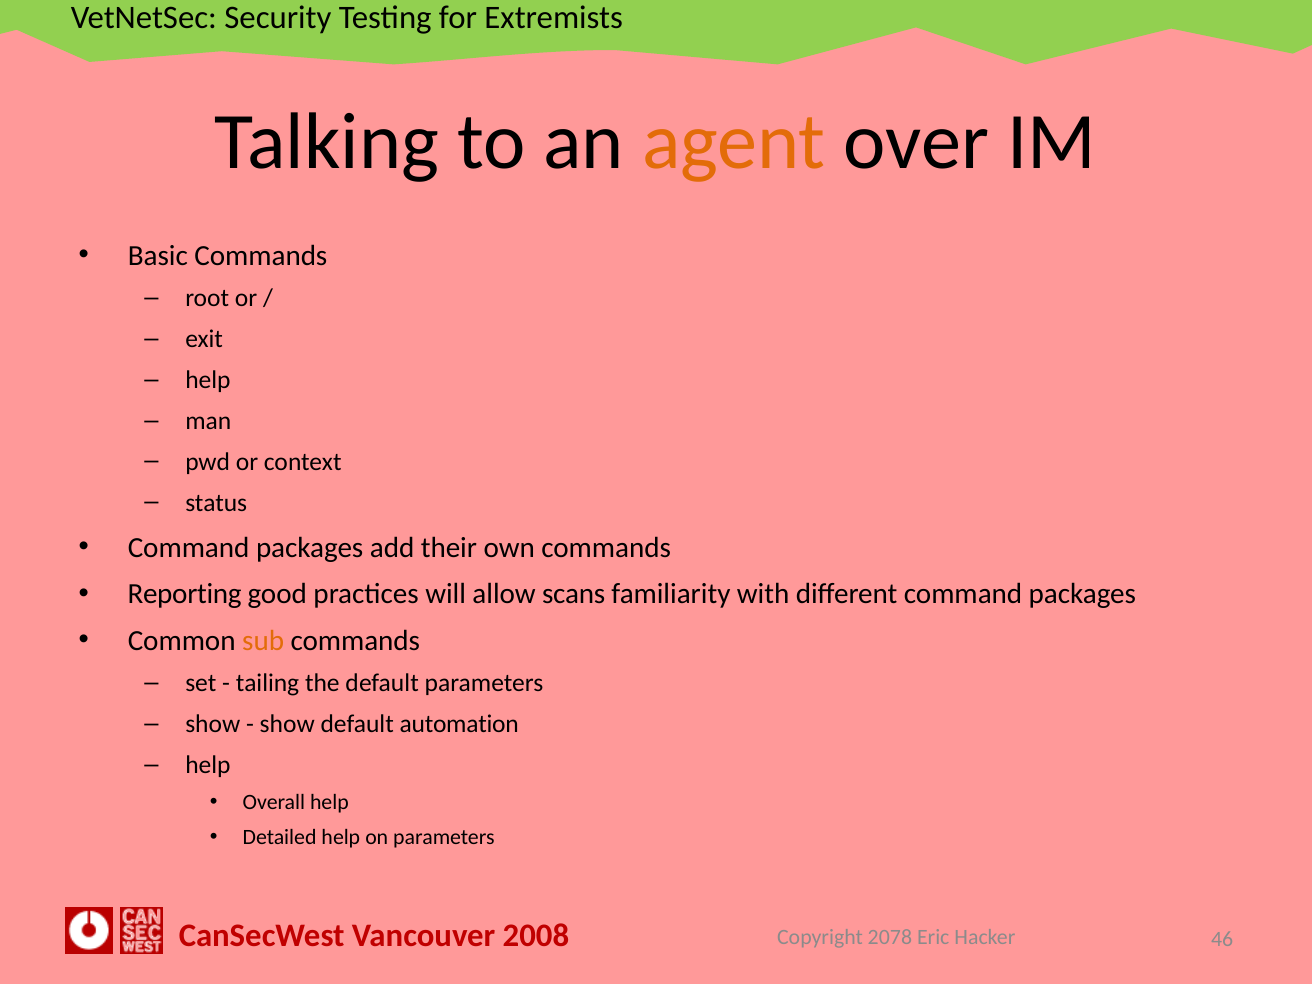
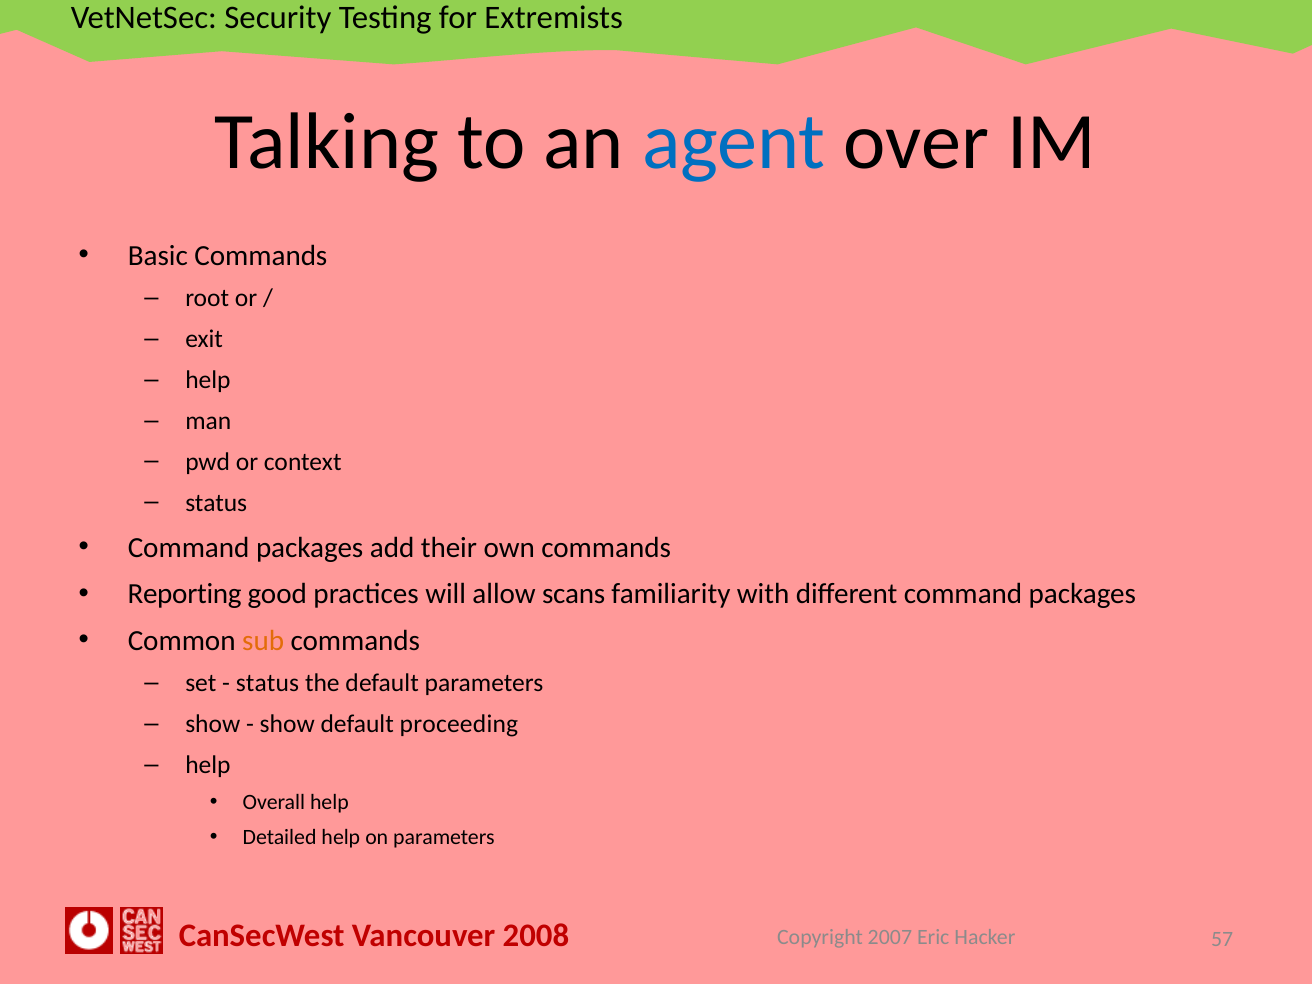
agent colour: orange -> blue (734, 142)
tailing: tailing -> status (267, 684)
automation: automation -> proceeding (459, 724)
2078: 2078 -> 2007 (890, 937)
46: 46 -> 57 (1222, 939)
